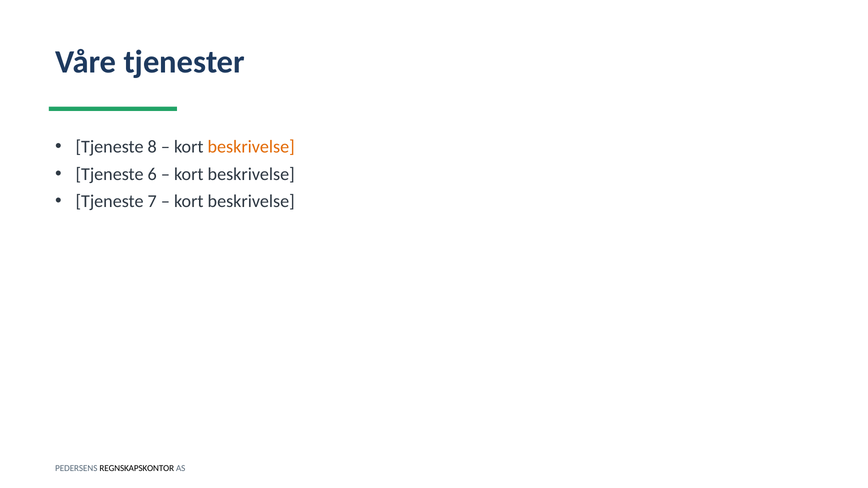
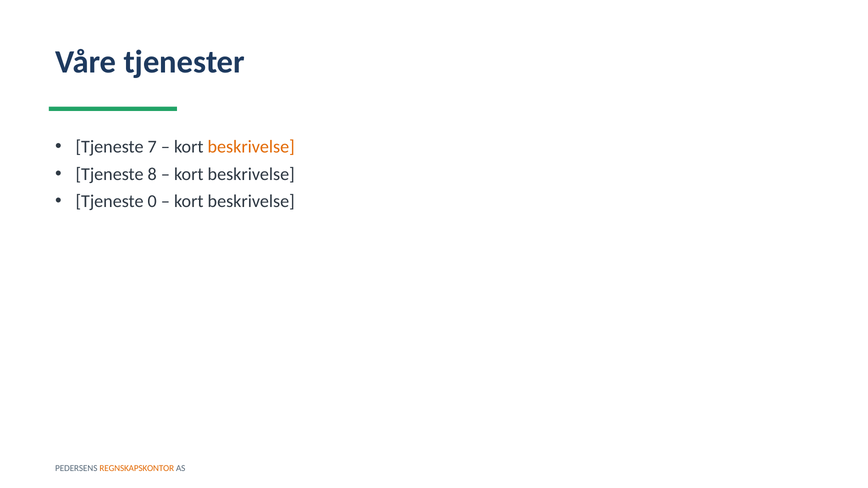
8: 8 -> 7 (152, 147)
6: 6 -> 8 (152, 174)
7: 7 -> 0 (152, 201)
REGNSKAPSKONTOR colour: black -> orange (137, 468)
